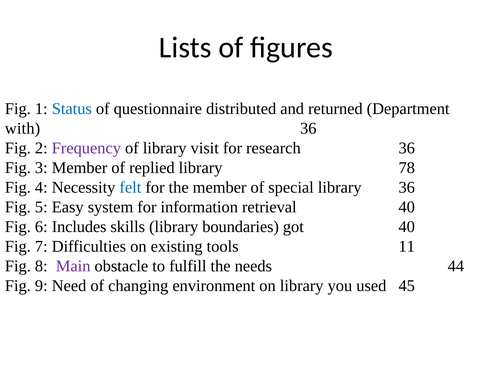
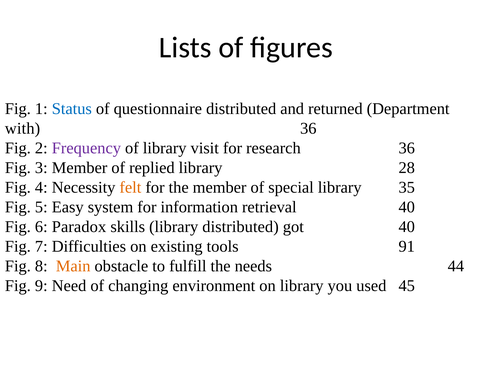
78: 78 -> 28 (407, 168)
felt colour: blue -> orange (130, 187)
library 36: 36 -> 35 (407, 187)
Includes: Includes -> Paradox (79, 227)
library boundaries: boundaries -> distributed (241, 227)
11: 11 -> 91 (407, 246)
Main colour: purple -> orange (73, 266)
